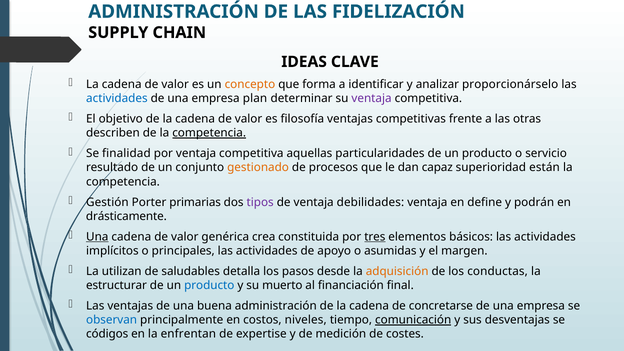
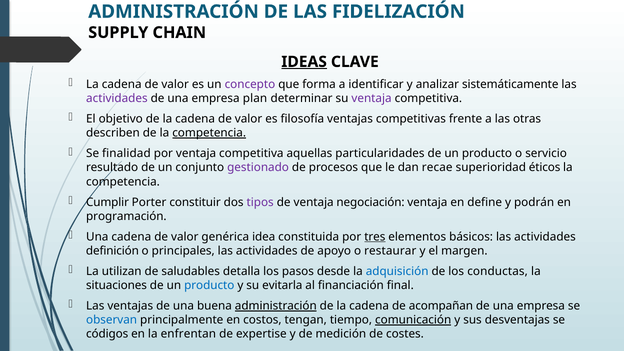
IDEAS underline: none -> present (304, 62)
concepto colour: orange -> purple (250, 84)
proporcionárselo: proporcionárselo -> sistemáticamente (510, 84)
actividades colour: blue -> purple (117, 98)
gestionado colour: orange -> purple (258, 168)
capaz: capaz -> recae (437, 168)
están: están -> éticos (545, 168)
Gestión: Gestión -> Cumplir (107, 202)
primarias: primarias -> constituir (195, 202)
debilidades: debilidades -> negociación (371, 202)
drásticamente: drásticamente -> programación (126, 216)
Una underline: present -> none (97, 237)
crea: crea -> idea (264, 237)
implícitos: implícitos -> definición (112, 251)
asumidas: asumidas -> restaurar (390, 251)
adquisición colour: orange -> blue (397, 271)
estructurar: estructurar -> situaciones (117, 285)
muerto: muerto -> evitarla (282, 285)
administración underline: none -> present (276, 306)
concretarse: concretarse -> acompañan (441, 306)
niveles: niveles -> tengan (306, 320)
